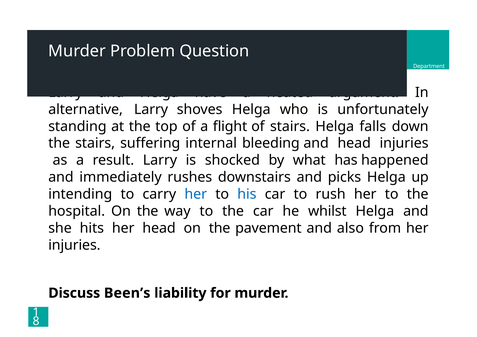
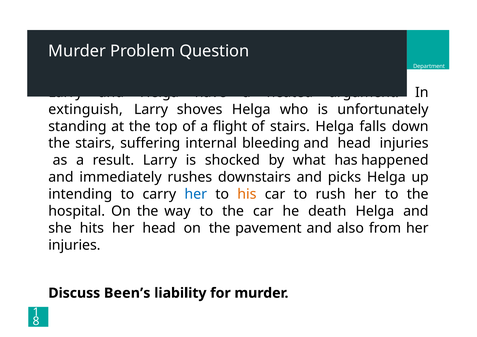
alternative: alternative -> extinguish (86, 109)
his colour: blue -> orange (247, 194)
whilst: whilst -> death (327, 211)
